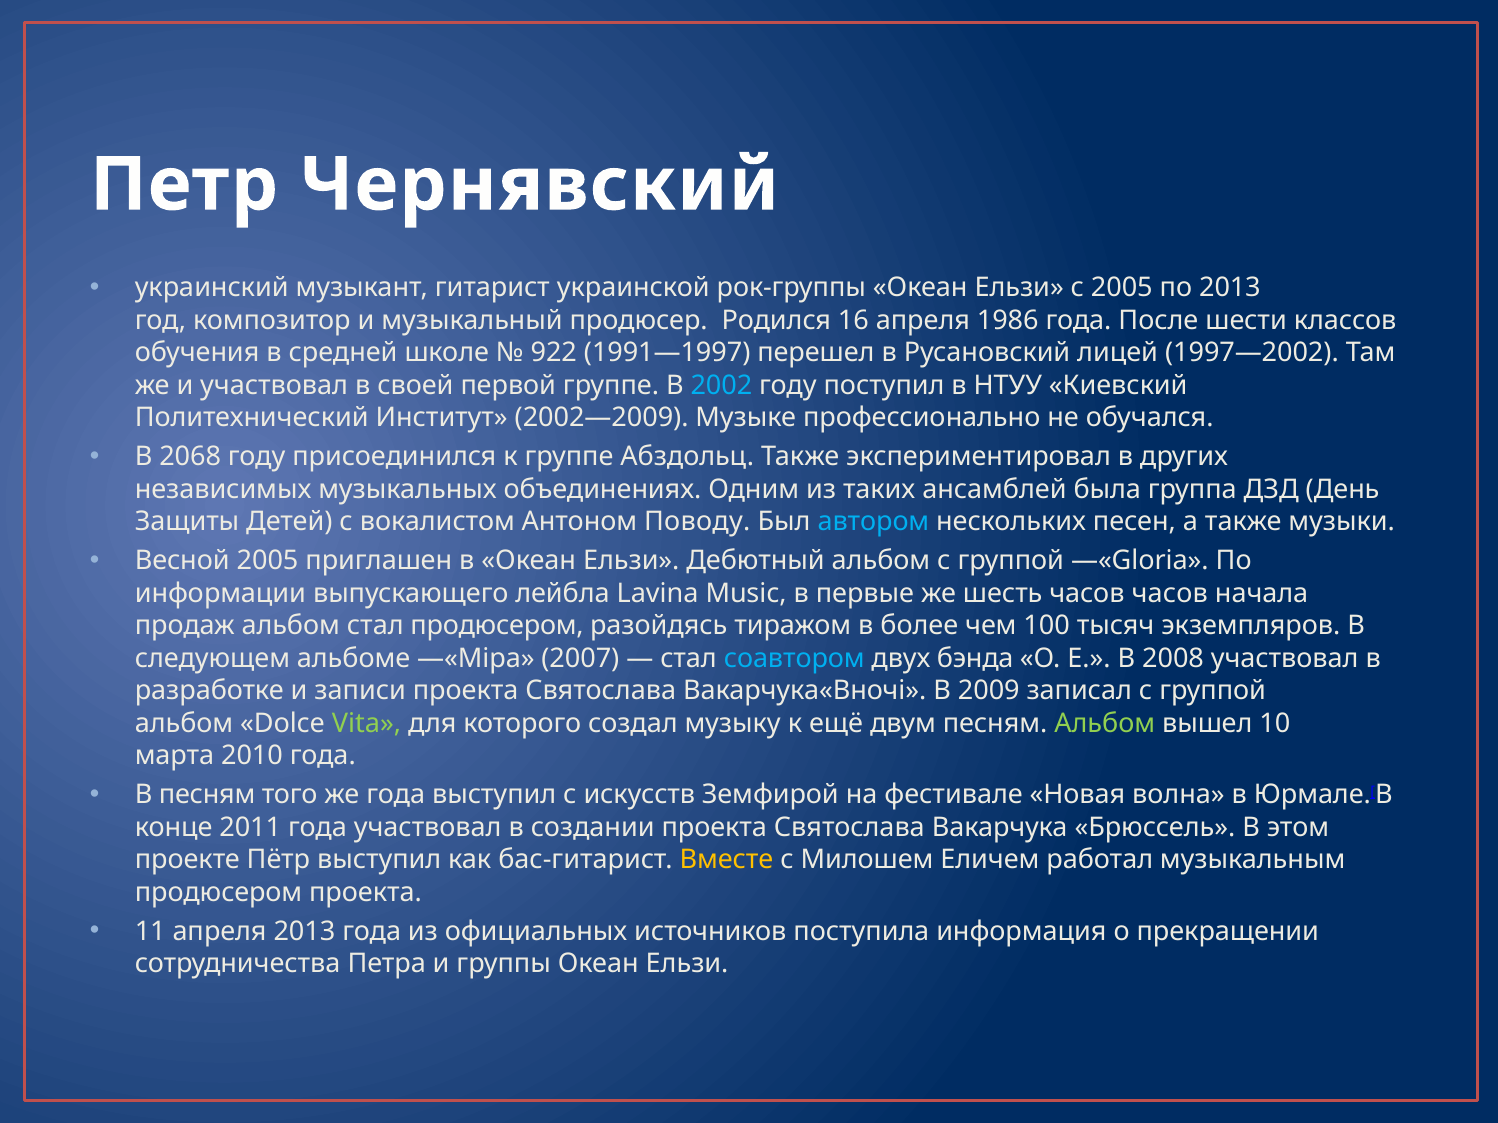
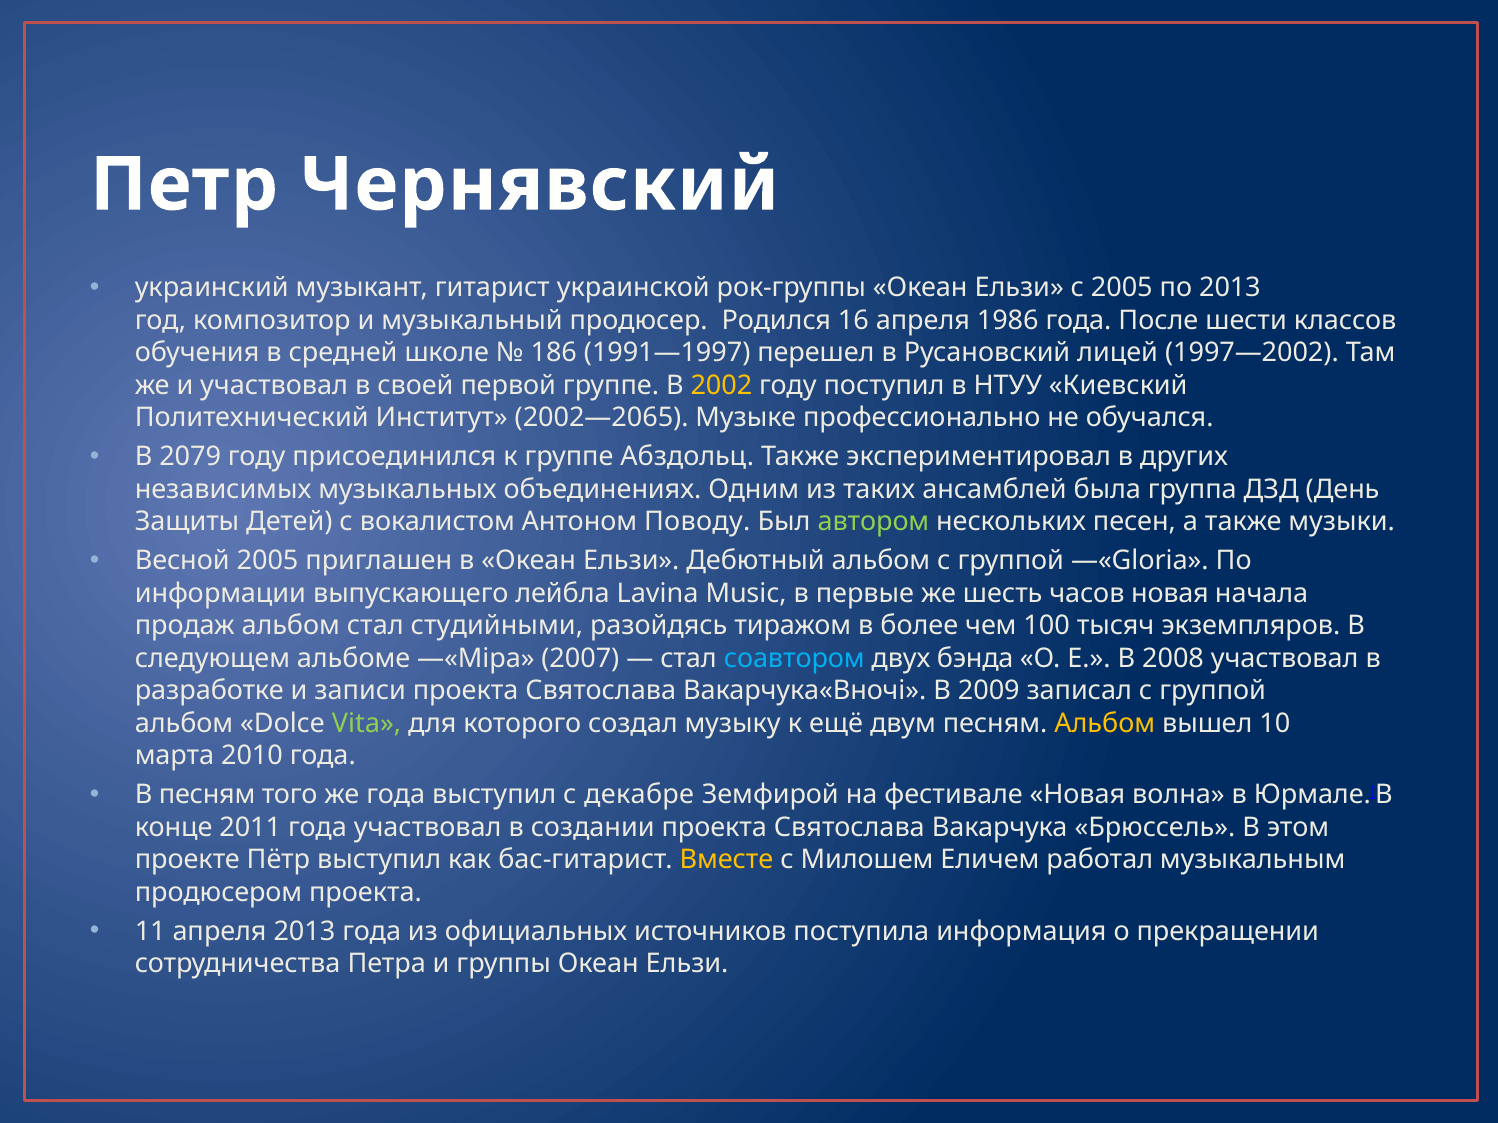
922: 922 -> 186 (554, 353)
2002 colour: light blue -> yellow (721, 385)
2002—2009: 2002—2009 -> 2002—2065 (602, 418)
2068: 2068 -> 2079 (190, 457)
автором colour: light blue -> light green (873, 522)
часов часов: часов -> новая (1170, 594)
стал продюсером: продюсером -> студийными (497, 626)
Альбом colour: light green -> yellow (1105, 724)
искусств: искусств -> декабре (639, 795)
